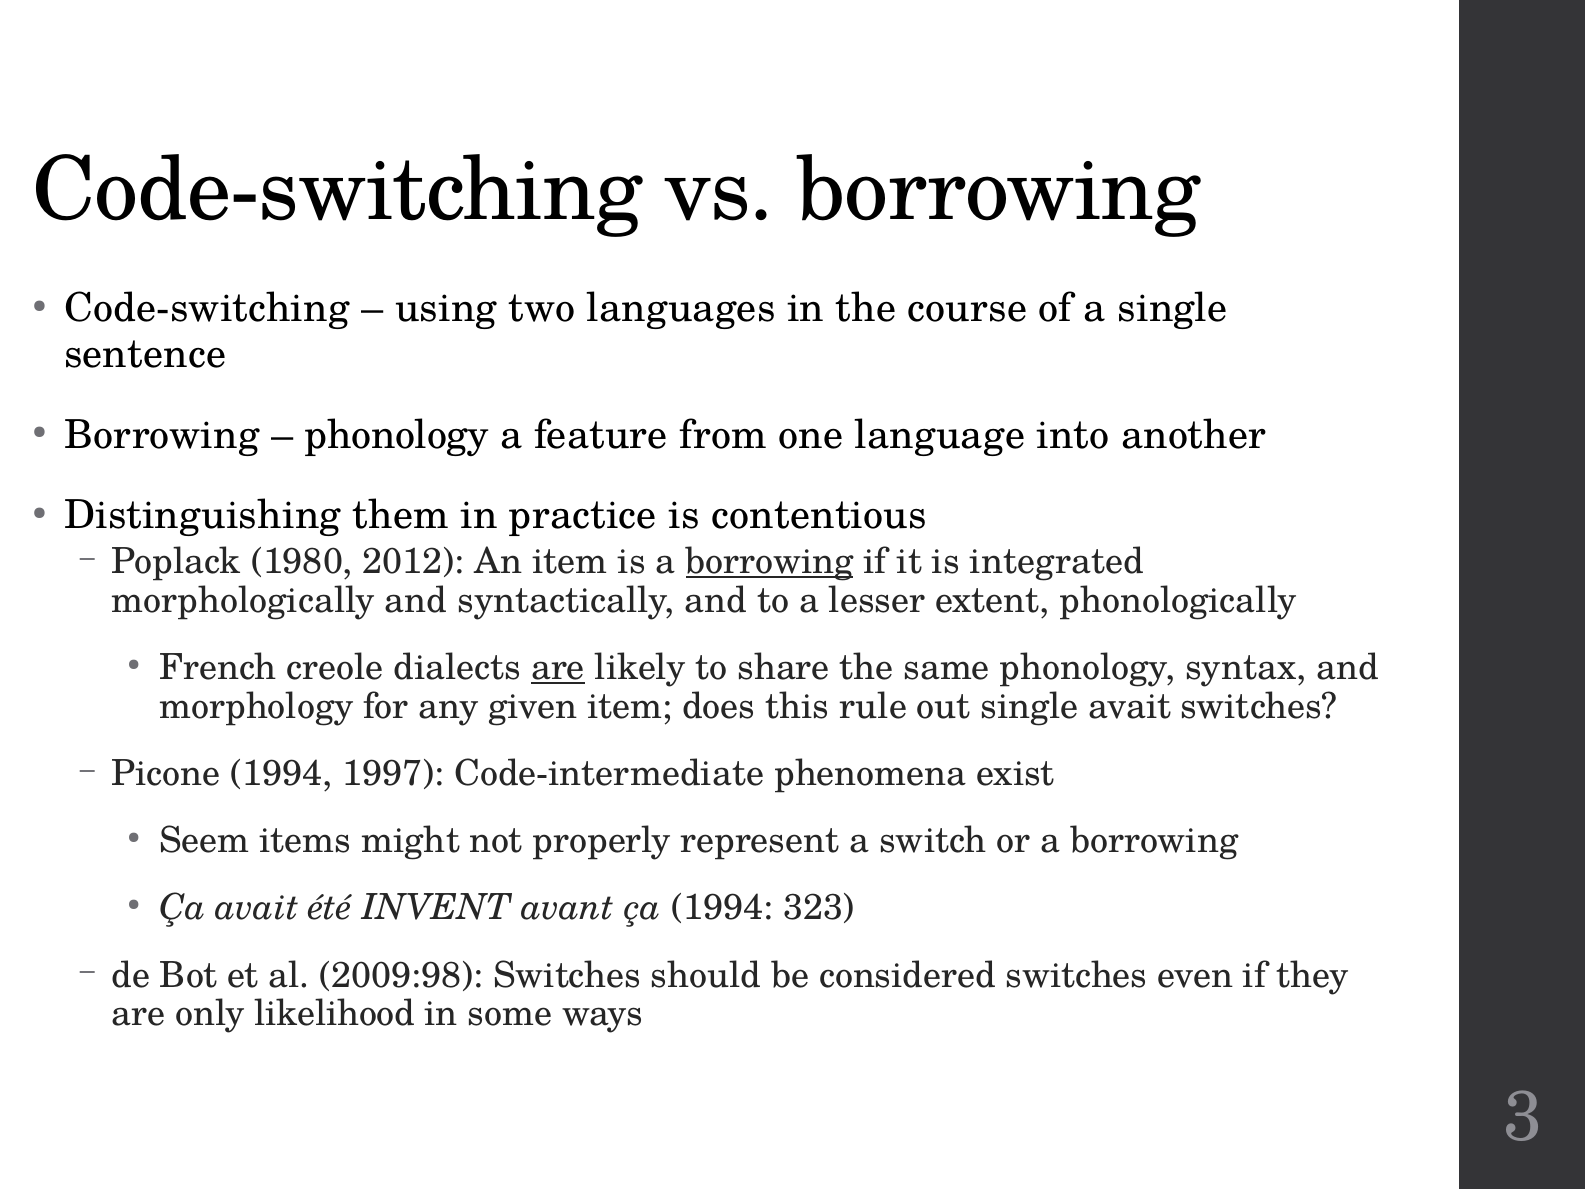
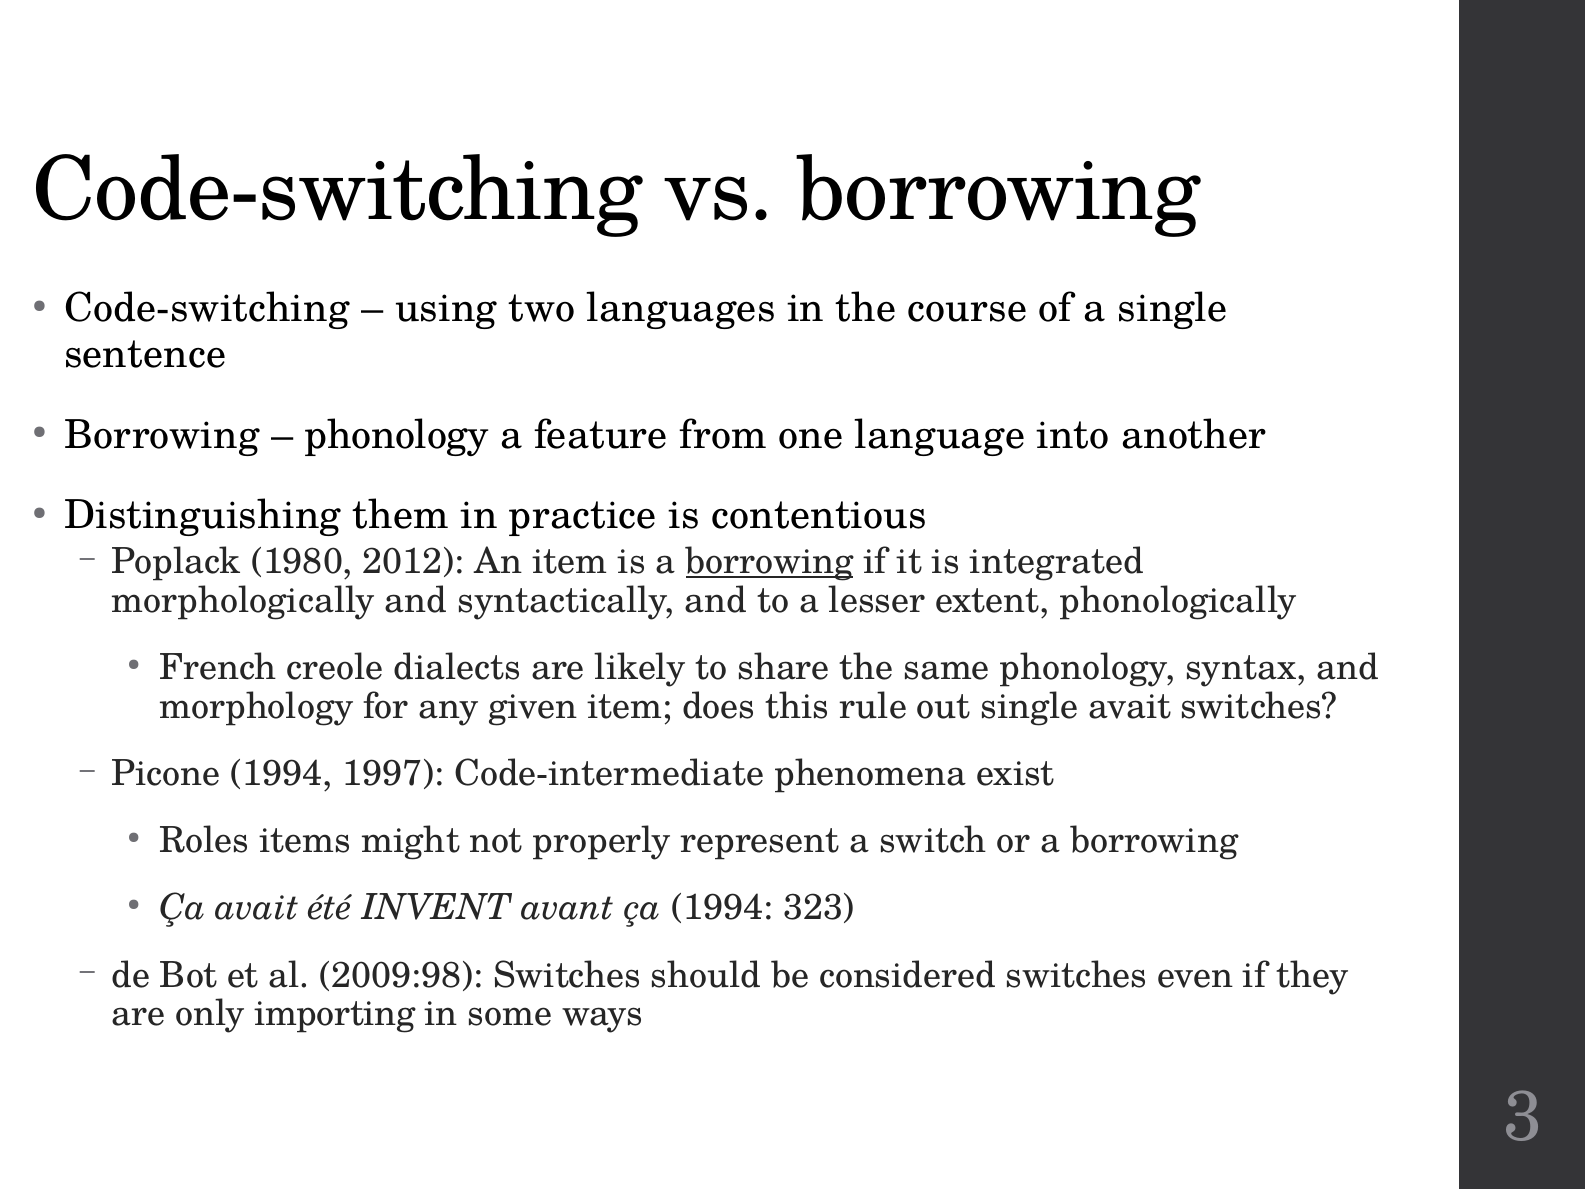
are underline: present -> none (558, 667)
Seem: Seem -> Roles (204, 841)
likelihood: likelihood -> importing (335, 1014)
